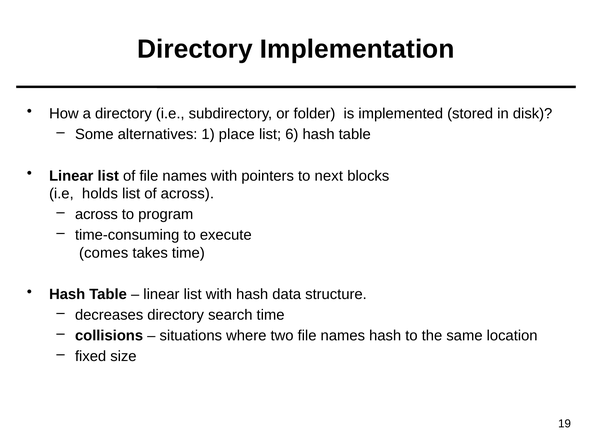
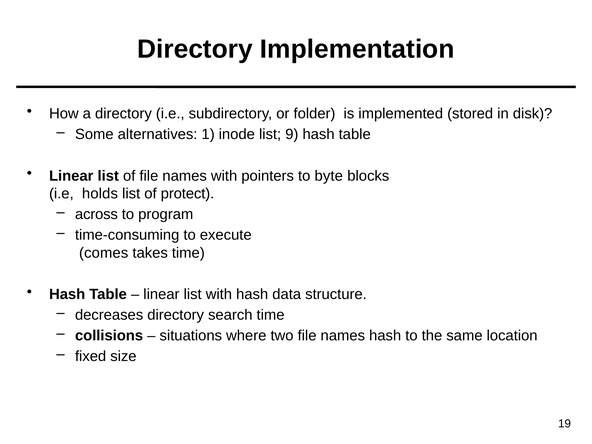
place: place -> inode (237, 134)
6: 6 -> 9 (292, 134)
next: next -> byte (329, 176)
of across: across -> protect (187, 194)
